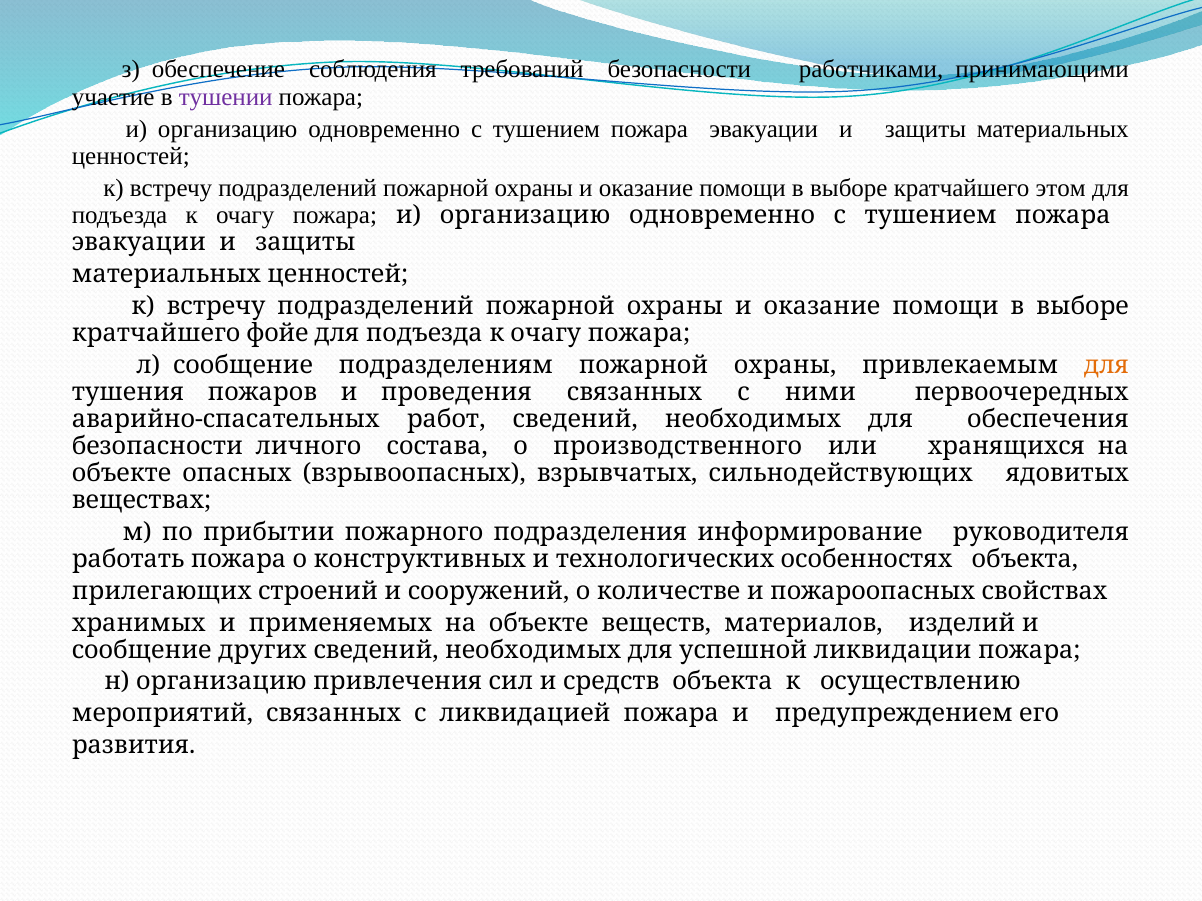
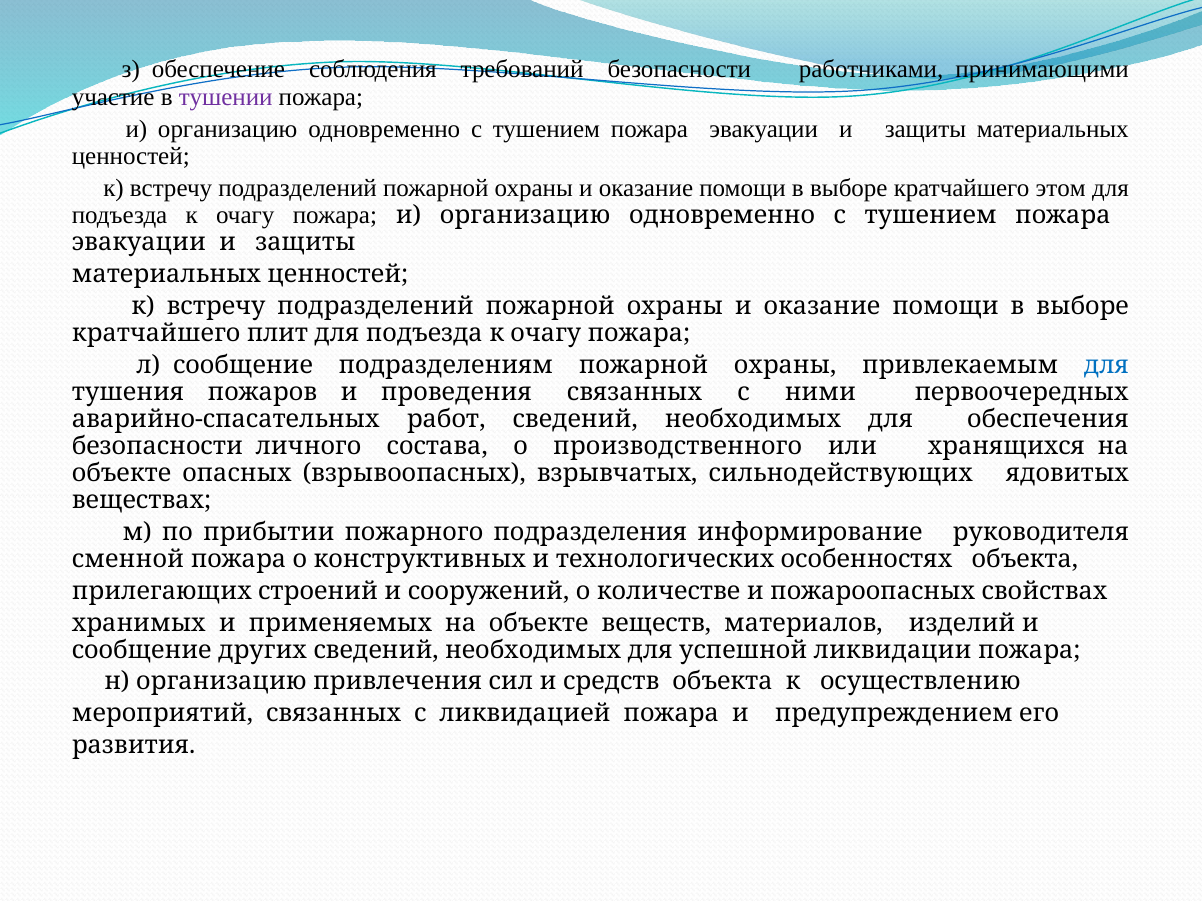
фойе: фойе -> плит (277, 333)
для colour: orange -> blue (1106, 365)
работать: работать -> сменной (128, 559)
